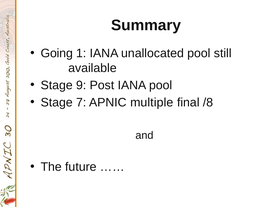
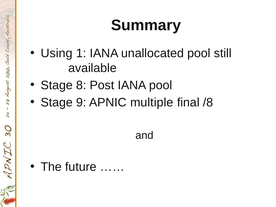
Going: Going -> Using (57, 53)
9: 9 -> 8 (81, 85)
7: 7 -> 9 (81, 102)
